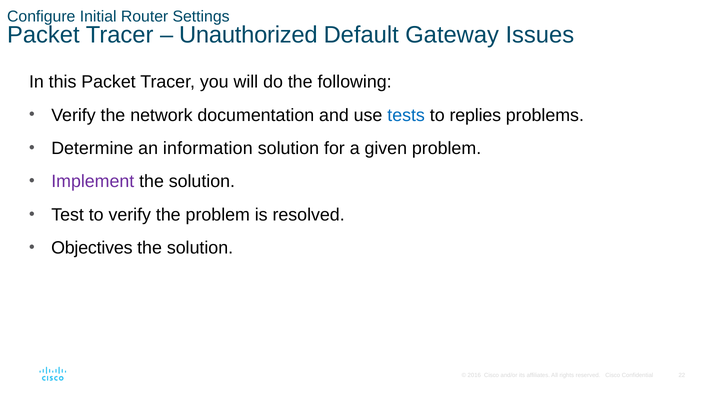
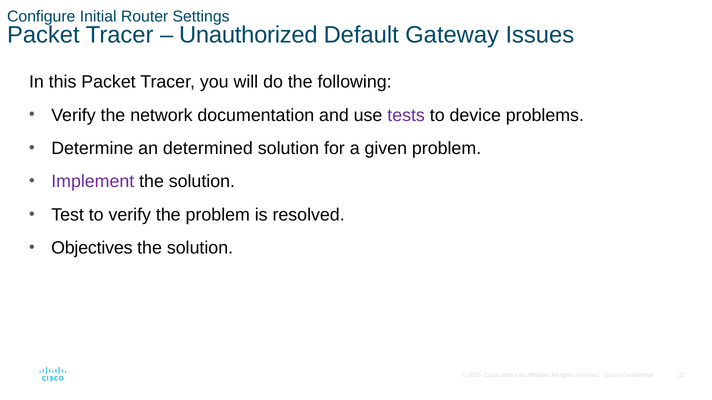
tests colour: blue -> purple (406, 115)
replies: replies -> device (475, 115)
information: information -> determined (208, 149)
